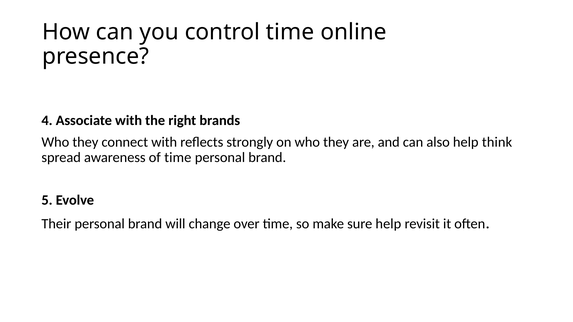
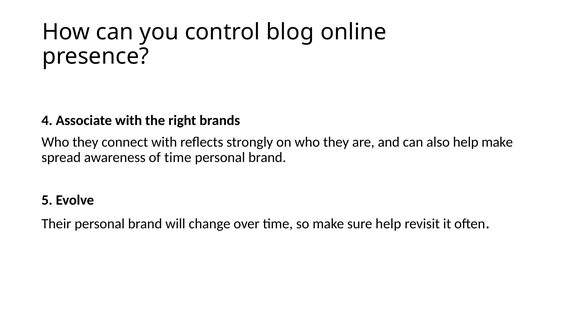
control time: time -> blog (290, 32)
help think: think -> make (497, 142)
